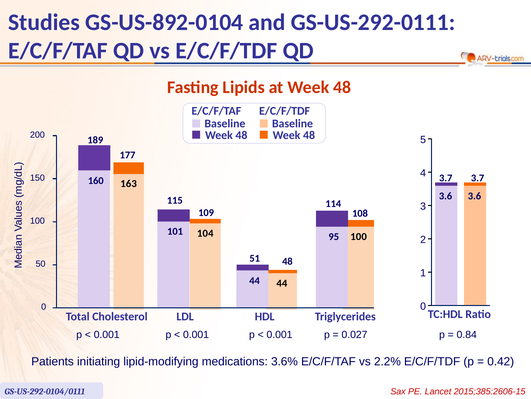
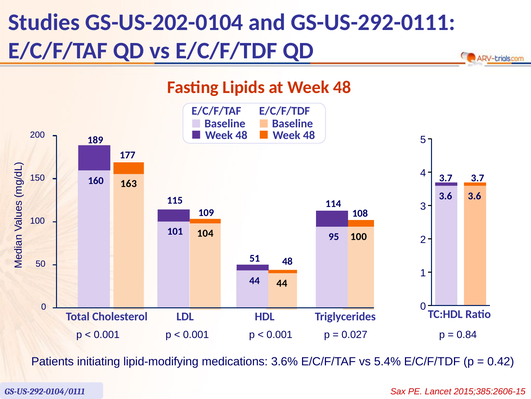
GS-US-892-0104: GS-US-892-0104 -> GS-US-202-0104 (164, 22)
2.2%: 2.2% -> 5.4% (387, 361)
